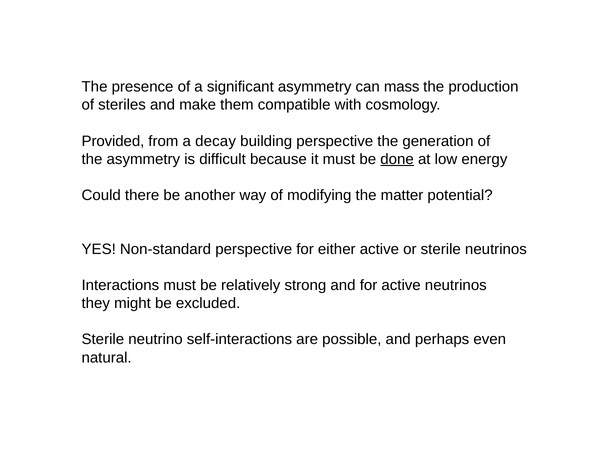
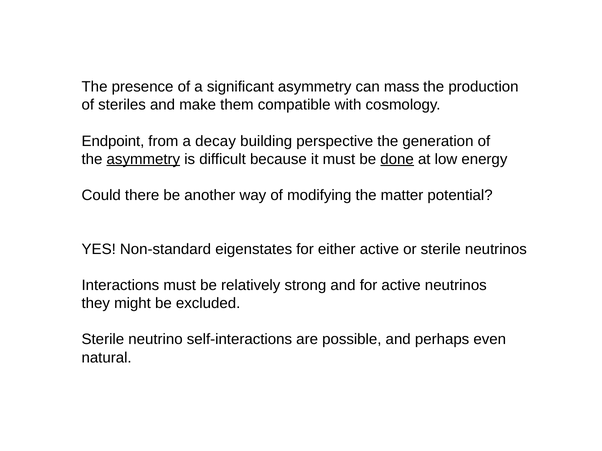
Provided: Provided -> Endpoint (113, 141)
asymmetry underline: none -> present (143, 159)
Non-standard perspective: perspective -> eigenstates (254, 250)
